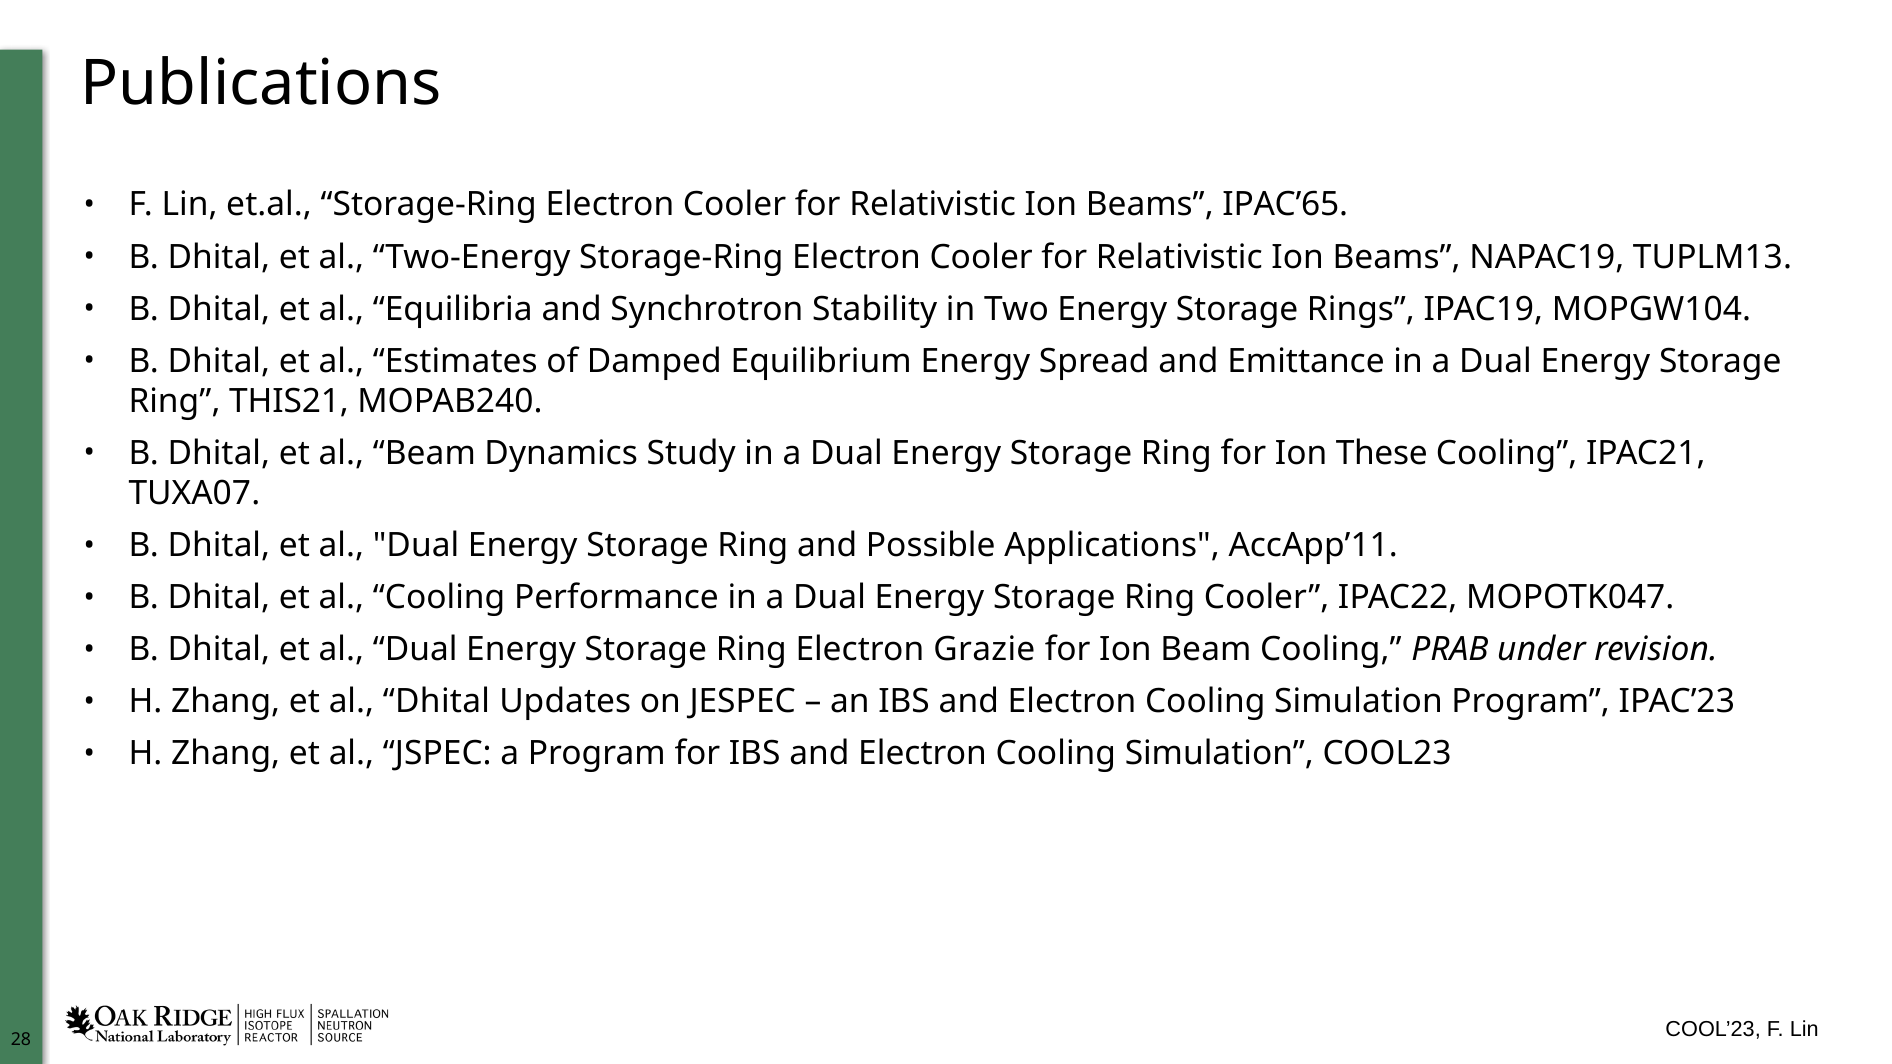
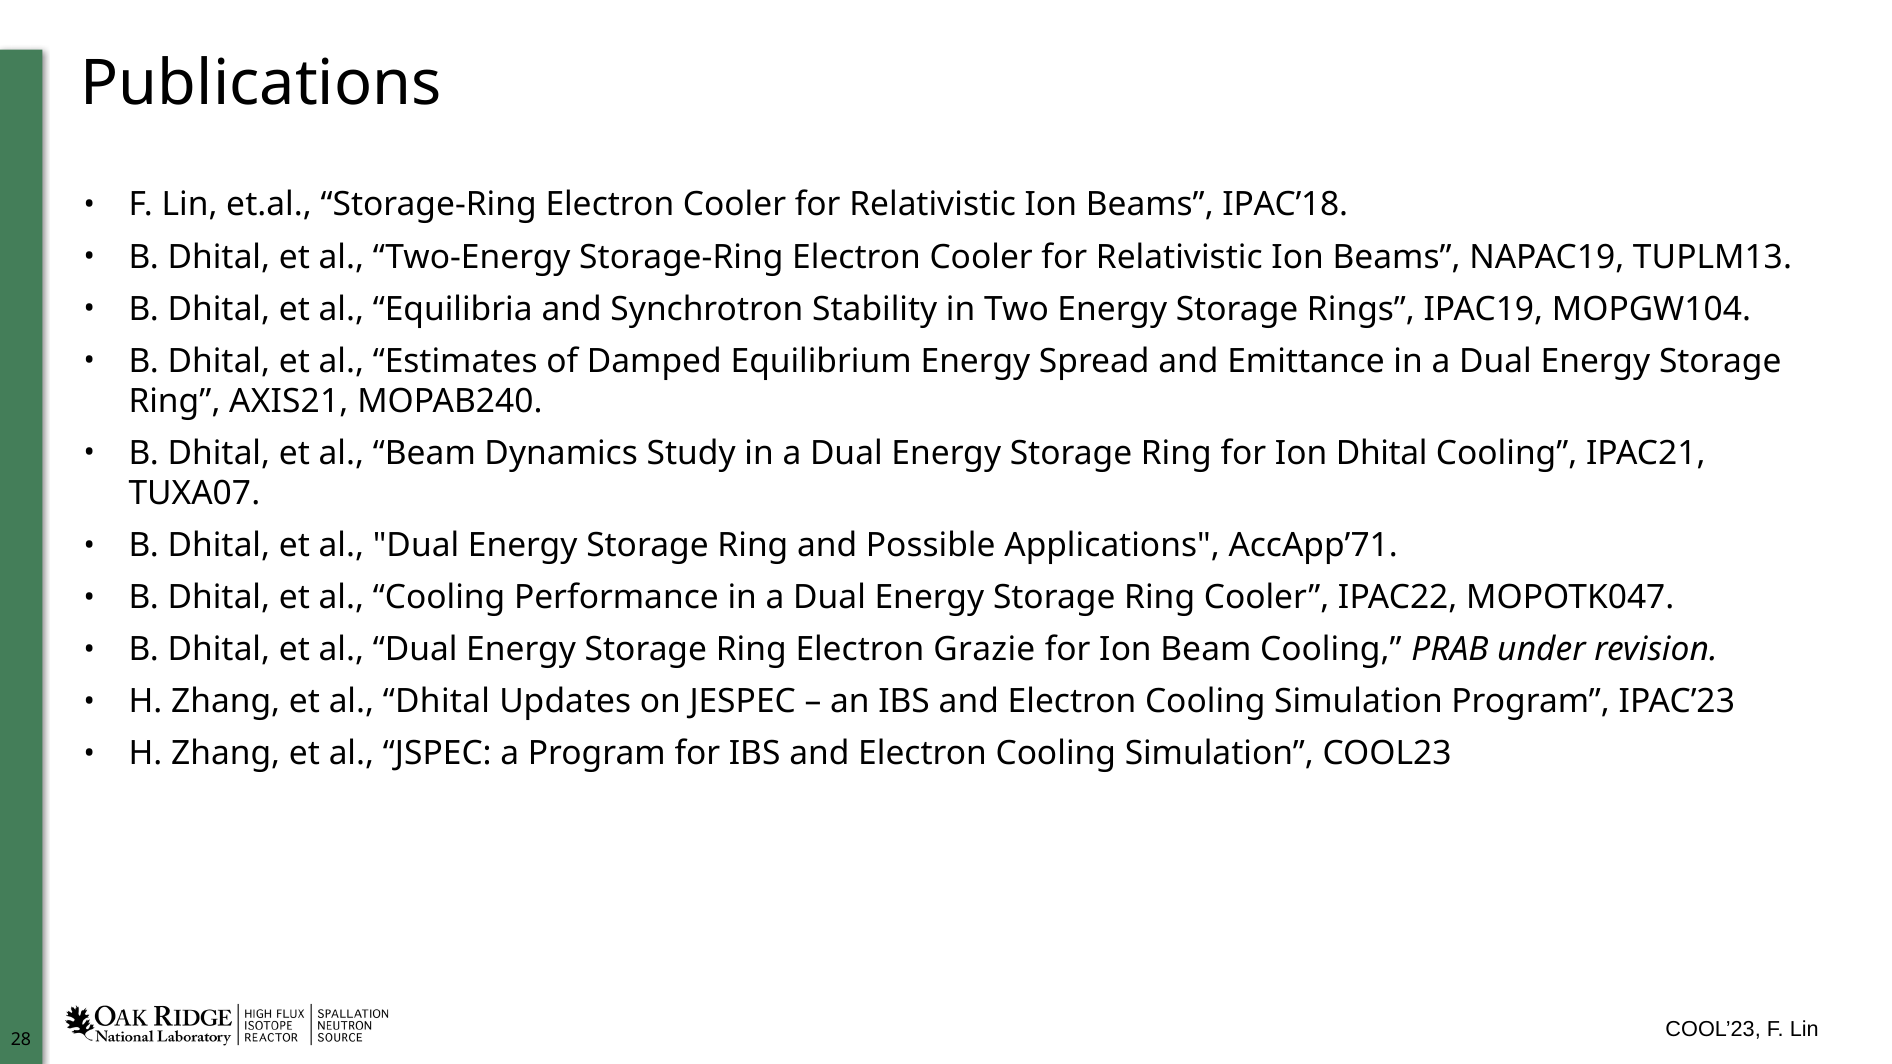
IPAC’65: IPAC’65 -> IPAC’18 (1285, 205)
THIS21: THIS21 -> AXIS21 (289, 401)
Ion These: These -> Dhital (1382, 453)
AccApp’11: AccApp’11 -> AccApp’71 (1313, 546)
